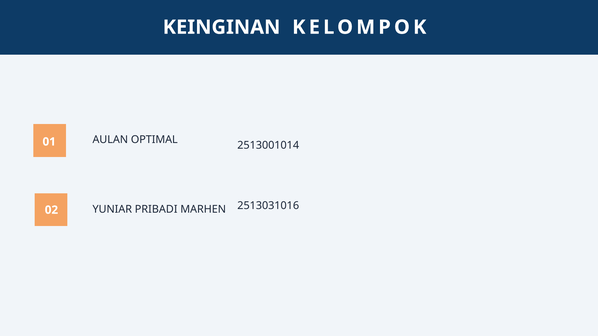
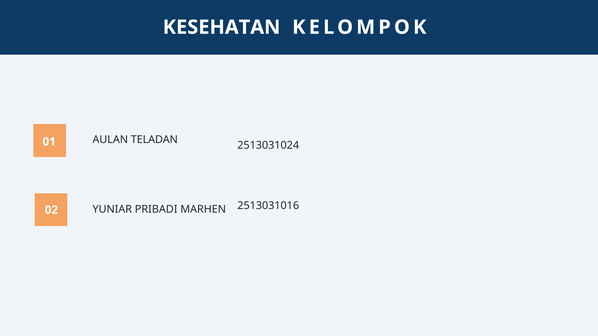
KEINGINAN: KEINGINAN -> KESEHATAN (222, 27)
OPTIMAL: OPTIMAL -> TELADAN (154, 140)
2513001014: 2513001014 -> 2513031024 (268, 145)
